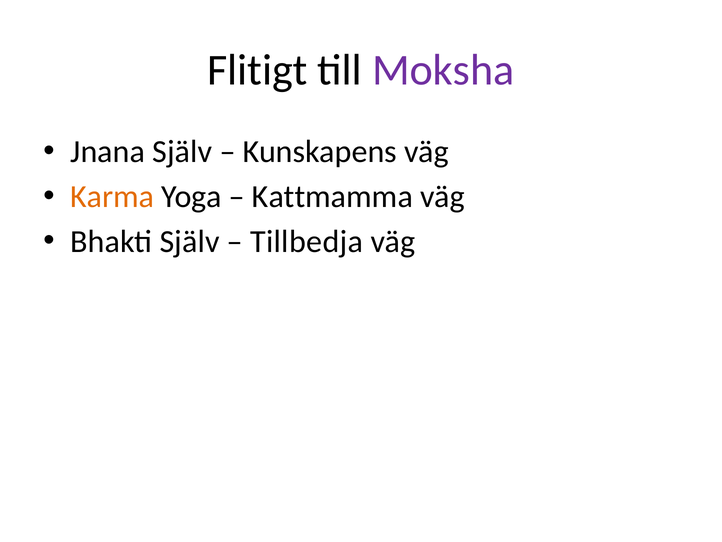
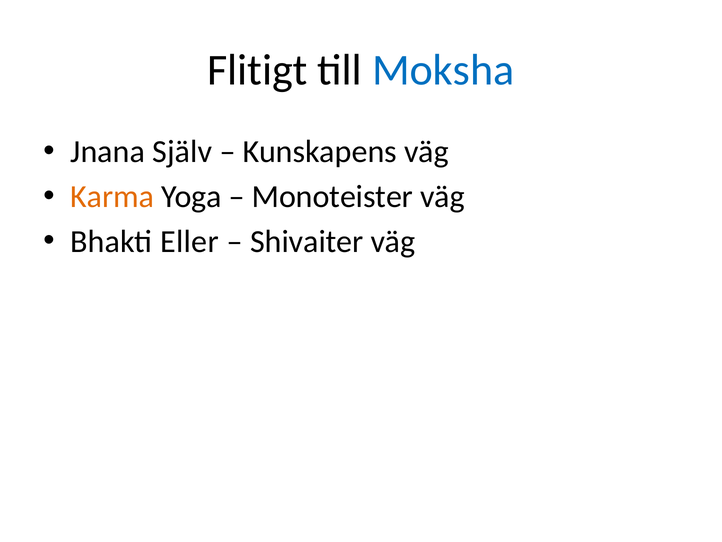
Moksha colour: purple -> blue (443, 70)
Kattmamma: Kattmamma -> Monoteister (332, 196)
Bhakti Själv: Själv -> Eller (190, 241)
Tillbedja: Tillbedja -> Shivaiter (307, 241)
